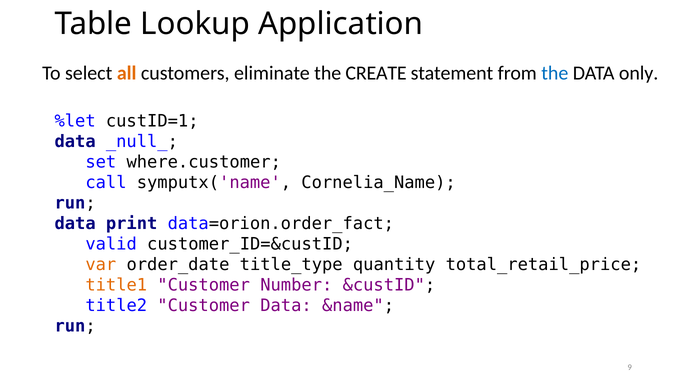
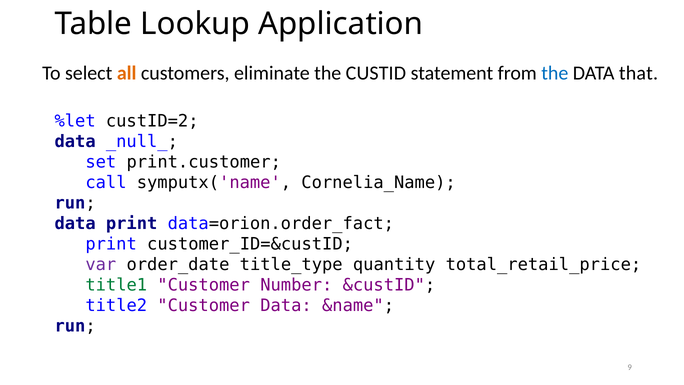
CREATE: CREATE -> CUSTID (376, 73)
only: only -> that (639, 73)
custID=1: custID=1 -> custID=2 (152, 121)
where.customer: where.customer -> print.customer (204, 162)
valid: valid -> print (111, 244)
var colour: orange -> purple (101, 265)
title1 colour: orange -> green (116, 285)
